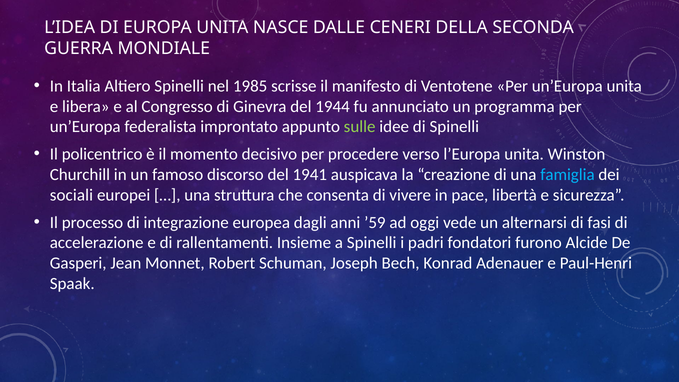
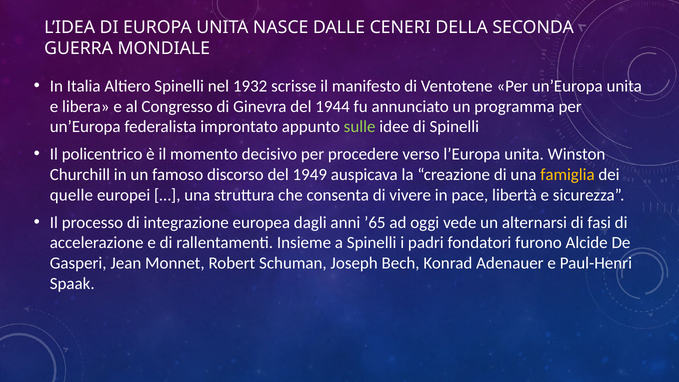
1985: 1985 -> 1932 (250, 86)
1941: 1941 -> 1949 (310, 175)
famiglia colour: light blue -> yellow (567, 175)
sociali: sociali -> quelle (71, 195)
’59: ’59 -> ’65 (375, 222)
